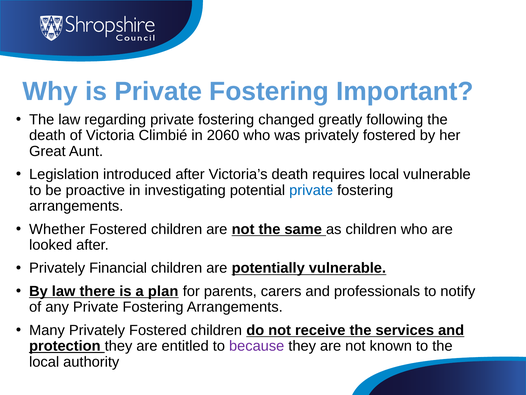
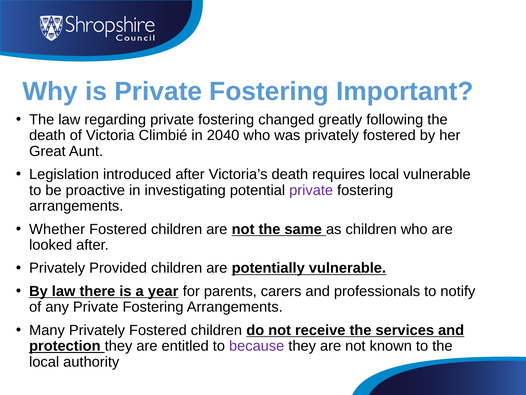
2060: 2060 -> 2040 (223, 135)
private colour: blue -> purple (311, 190)
Financial: Financial -> Provided (118, 268)
plan: plan -> year (163, 291)
